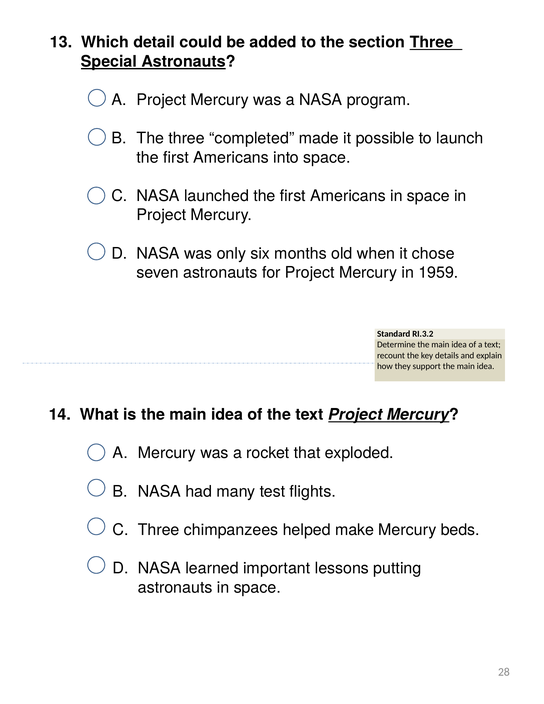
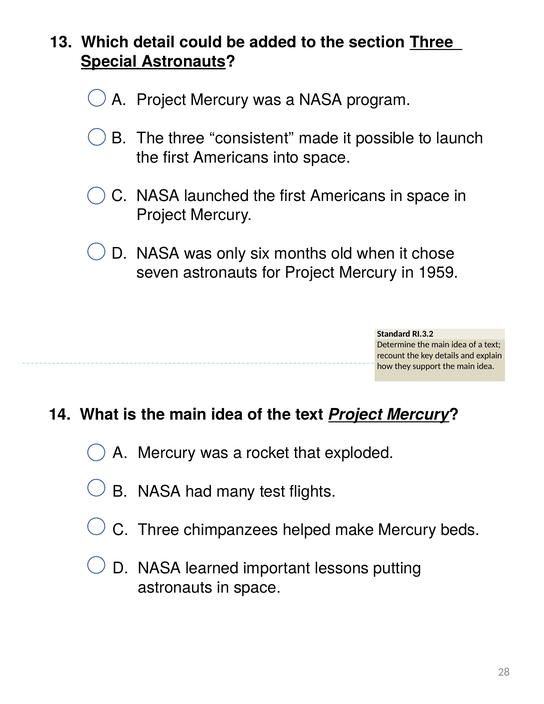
completed: completed -> consistent (252, 138)
